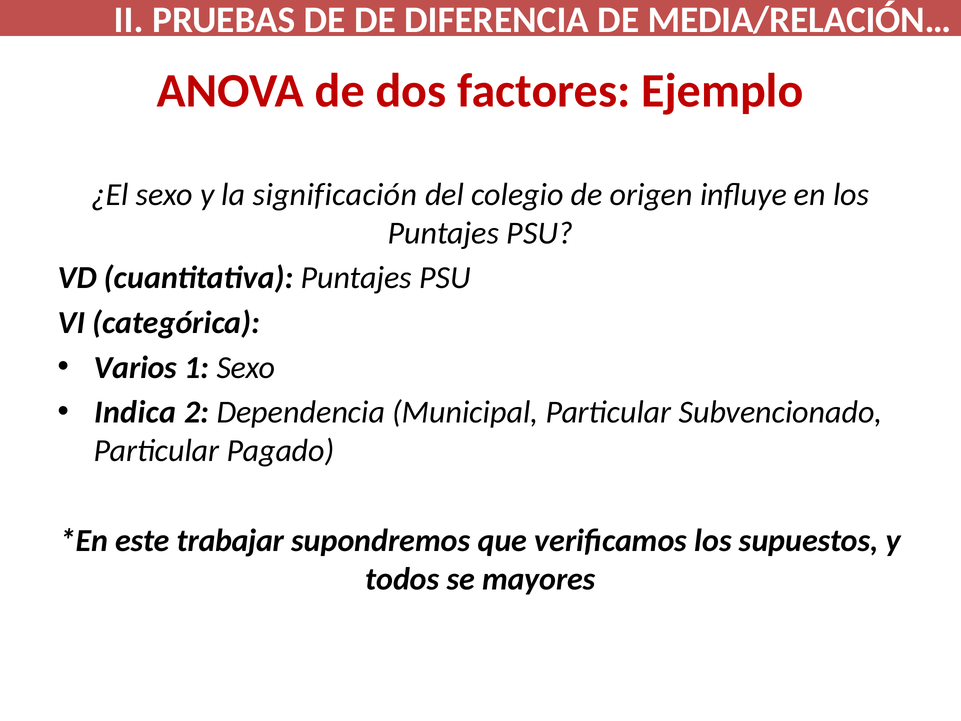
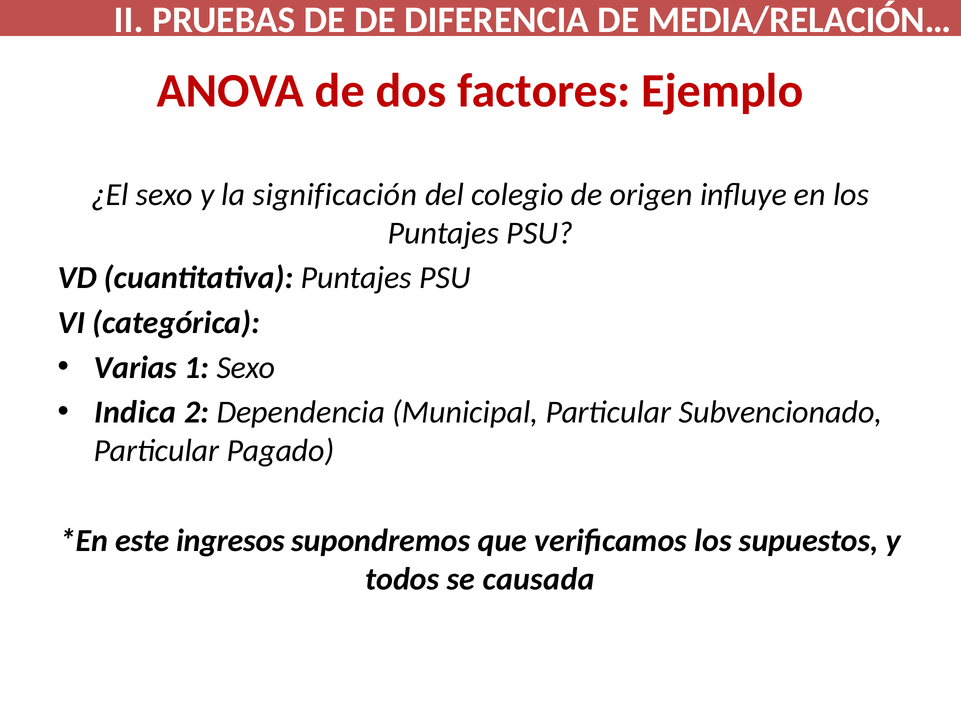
Varios: Varios -> Varias (135, 367)
trabajar: trabajar -> ingresos (231, 540)
mayores: mayores -> causada (539, 579)
